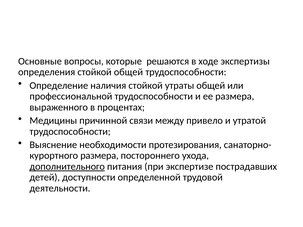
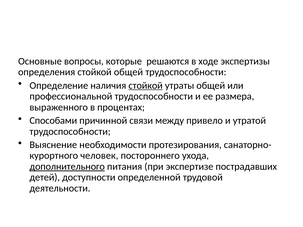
стойкой underline: none -> present (146, 86)
Медицины: Медицины -> Способами (53, 121)
размера: размера -> человек (99, 156)
